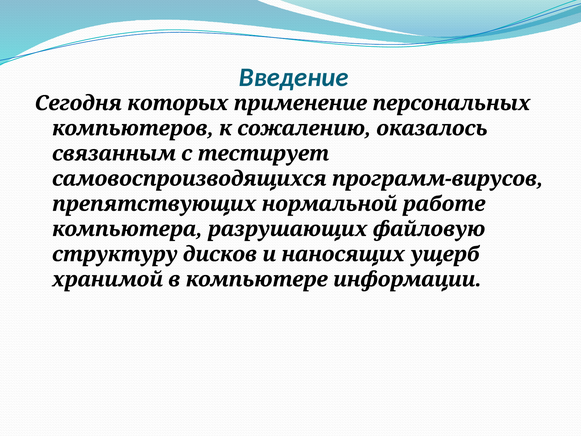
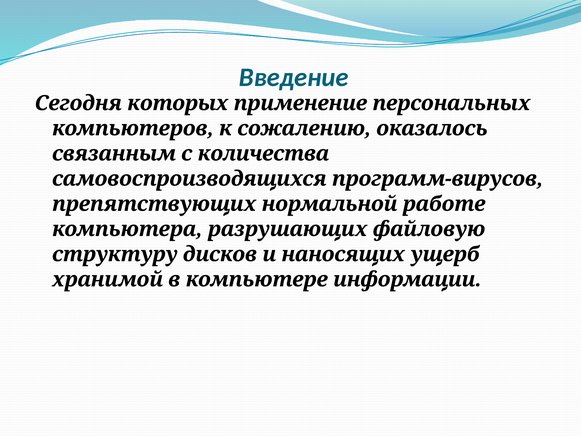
тестирует: тестирует -> количества (263, 153)
